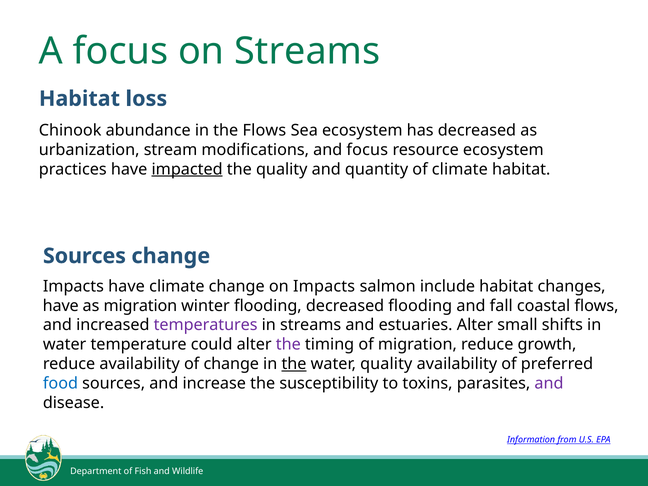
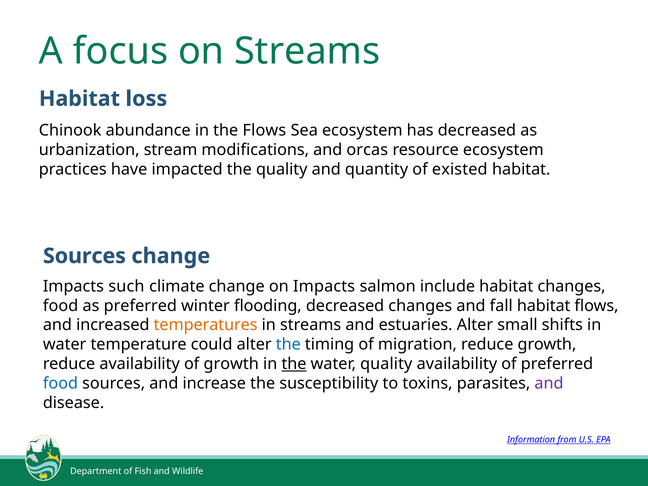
and focus: focus -> orcas (367, 150)
impacted underline: present -> none (187, 169)
of climate: climate -> existed (460, 169)
Impacts have: have -> such (126, 286)
have: have -> food (61, 306)
as migration: migration -> preferred (140, 306)
decreased flooding: flooding -> changes (420, 306)
fall coastal: coastal -> habitat (544, 306)
temperatures colour: purple -> orange (206, 325)
the colour: purple -> blue (288, 345)
of change: change -> growth (231, 364)
